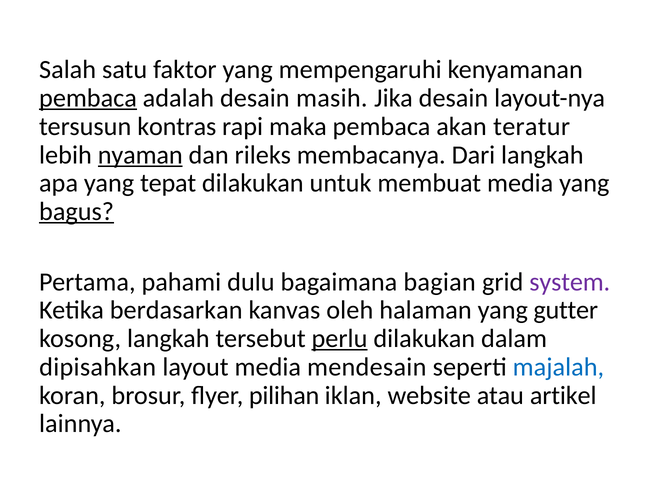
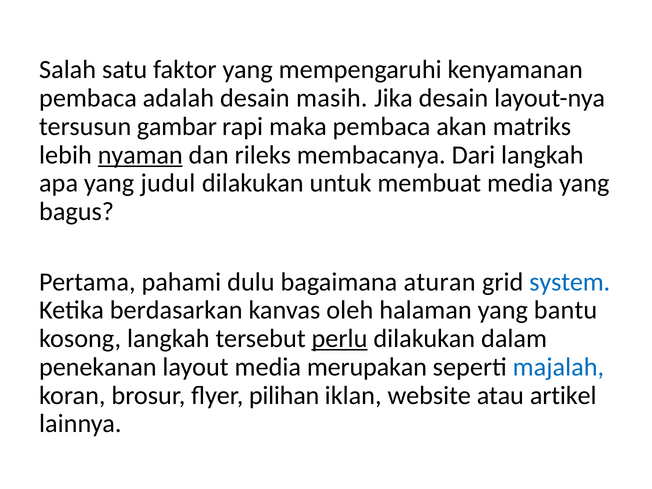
pembaca underline: present -> none (88, 98)
kontras: kontras -> gambar (177, 126)
teratur: teratur -> matriks (532, 126)
tepat: tepat -> judul (168, 183)
bagus underline: present -> none (77, 212)
bagian: bagian -> aturan (440, 282)
system colour: purple -> blue (570, 282)
gutter: gutter -> bantu (566, 310)
dipisahkan: dipisahkan -> penekanan (98, 367)
mendesain: mendesain -> merupakan (367, 367)
